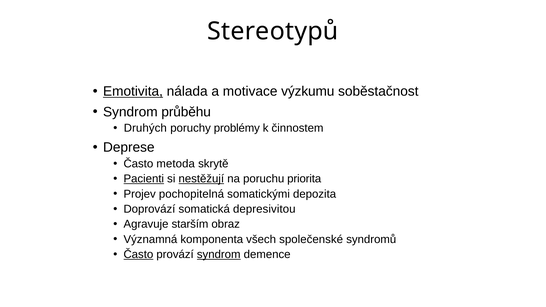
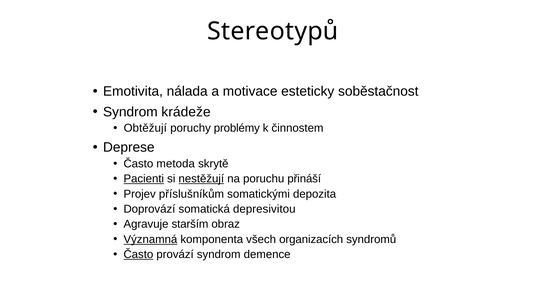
Emotivita underline: present -> none (133, 91)
výzkumu: výzkumu -> esteticky (308, 91)
průběhu: průběhu -> krádeže (186, 112)
Druhých: Druhých -> Obtěžují (145, 128)
priorita: priorita -> přináší (304, 179)
pochopitelná: pochopitelná -> příslušníkům (191, 194)
Významná underline: none -> present (150, 239)
společenské: společenské -> organizacích (311, 239)
syndrom underline: present -> none (219, 255)
